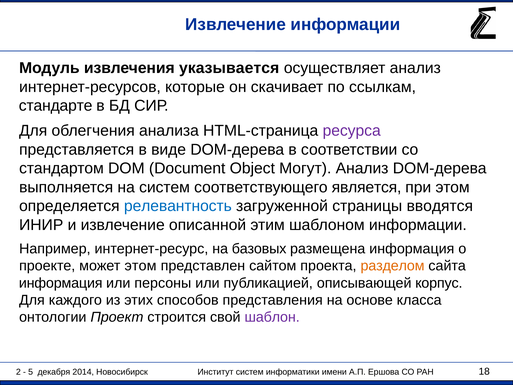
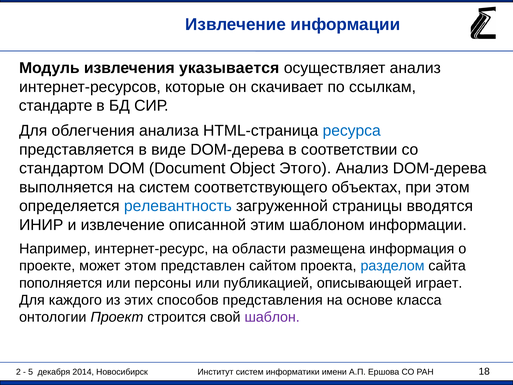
ресурса colour: purple -> blue (352, 131)
Могут: Могут -> Этого (305, 168)
является: является -> объектах (367, 187)
базовых: базовых -> области (259, 249)
разделом colour: orange -> blue (393, 266)
информация: информация -> пополняется (61, 283)
корпус: корпус -> играет (439, 283)
